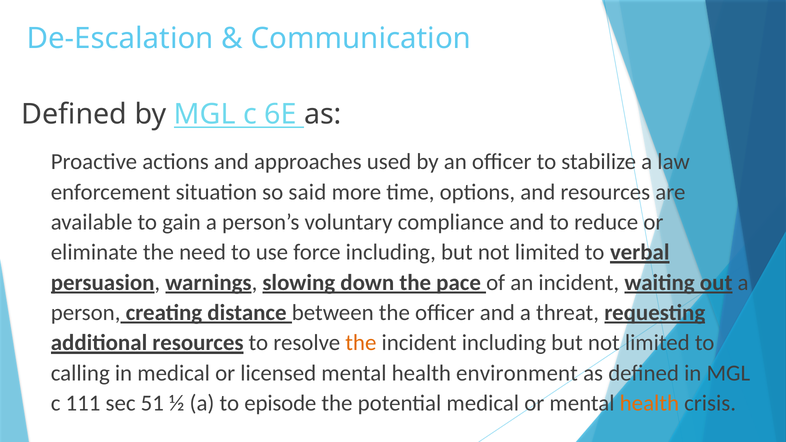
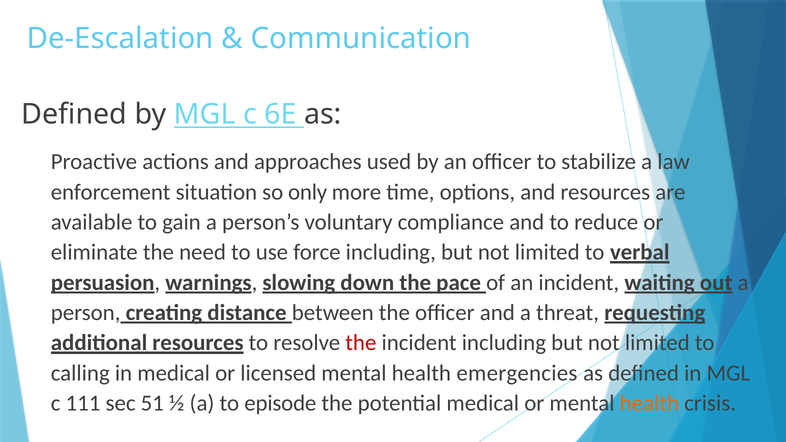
said: said -> only (308, 192)
the colour: orange -> red (361, 343)
environment: environment -> emergencies (517, 373)
